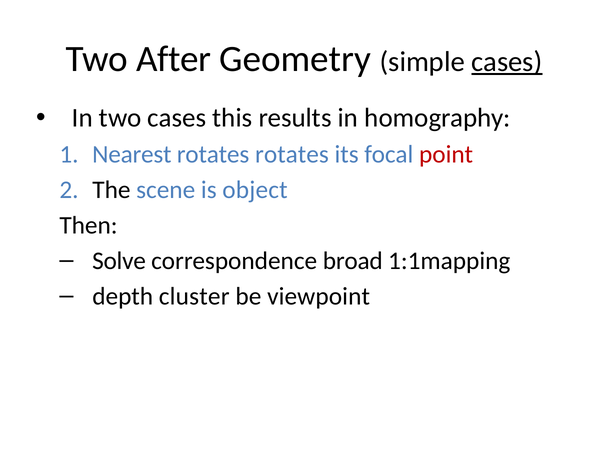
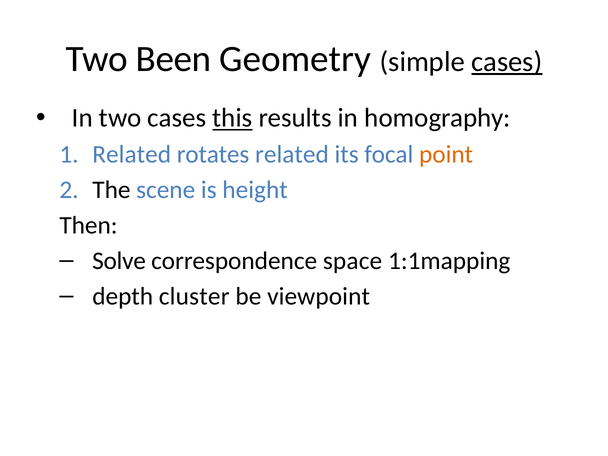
After: After -> Been (174, 59)
this underline: none -> present (232, 118)
Nearest: Nearest -> Related (132, 154)
rotates rotates: rotates -> related (292, 154)
point colour: red -> orange (446, 154)
object: object -> height (255, 190)
broad: broad -> space (353, 261)
